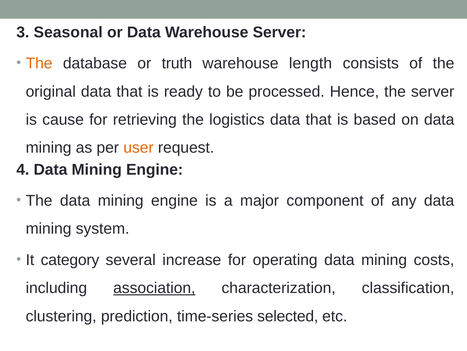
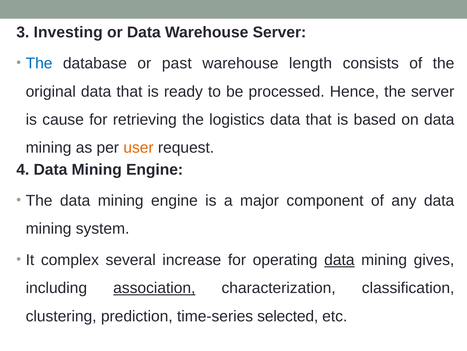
Seasonal: Seasonal -> Investing (68, 32)
The colour: orange -> blue (39, 63)
truth: truth -> past (177, 63)
category: category -> complex (70, 259)
data underline: none -> present (339, 259)
costs: costs -> gives (434, 259)
